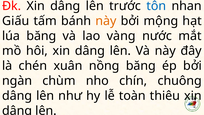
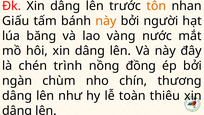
tôn colour: blue -> orange (156, 6)
mộng: mộng -> người (161, 21)
xuân: xuân -> trình (68, 66)
nồng băng: băng -> đồng (141, 66)
chuông: chuông -> thương (180, 81)
